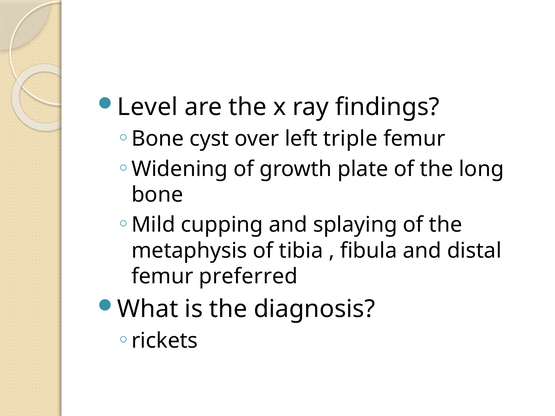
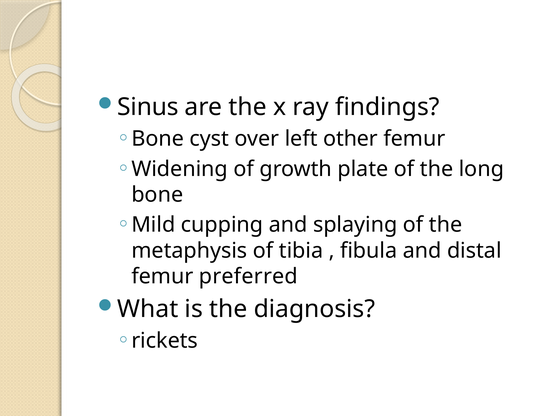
Level: Level -> Sinus (148, 107)
triple: triple -> other (351, 139)
